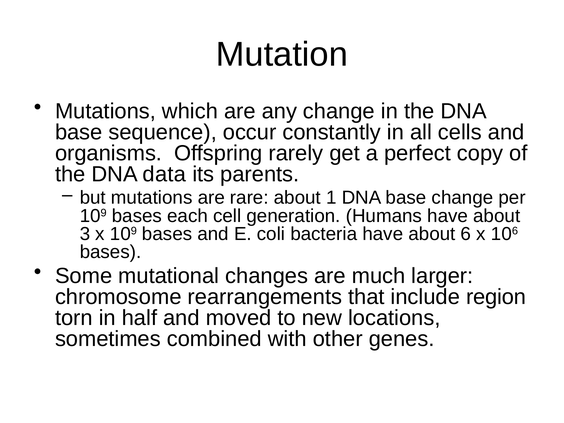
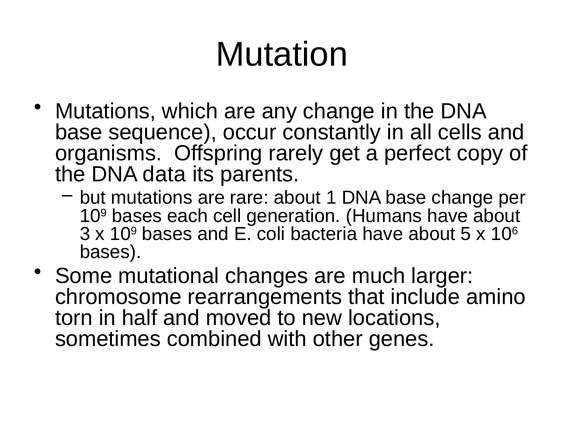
6: 6 -> 5 (466, 234)
region: region -> amino (496, 297)
